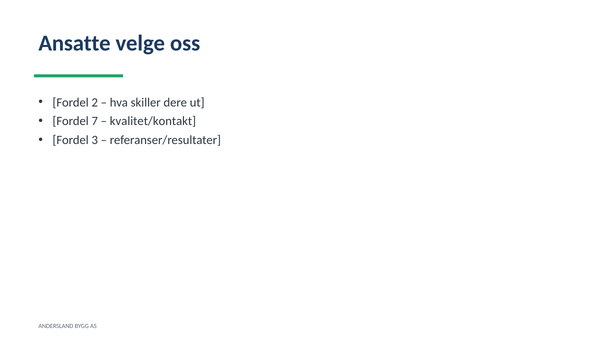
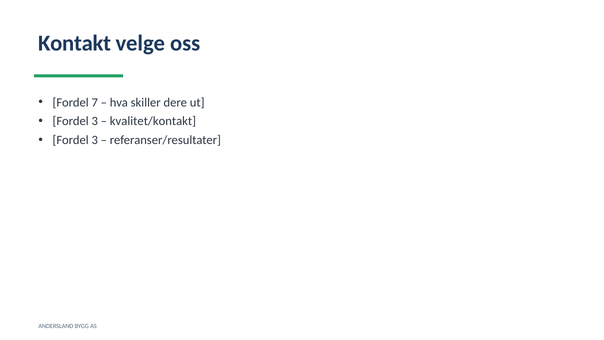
Ansatte: Ansatte -> Kontakt (75, 43)
2: 2 -> 7 (95, 102)
7: 7 -> 3 (95, 121)
